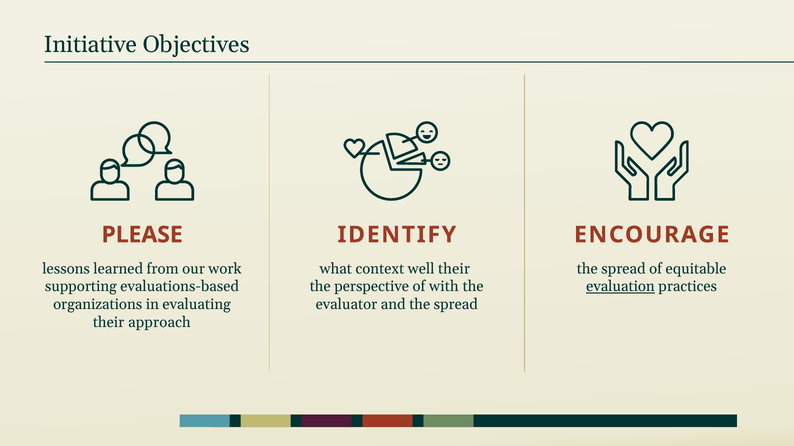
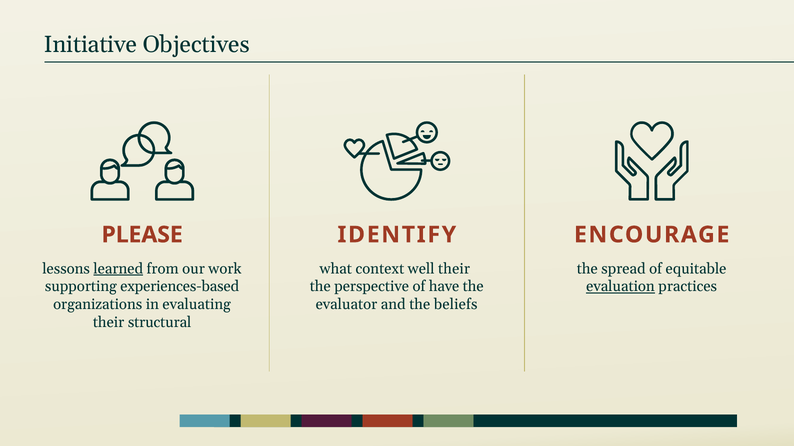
learned underline: none -> present (118, 269)
evaluations-based: evaluations-based -> experiences-based (180, 287)
with: with -> have (444, 287)
and the spread: spread -> beliefs (456, 305)
approach: approach -> structural (160, 323)
